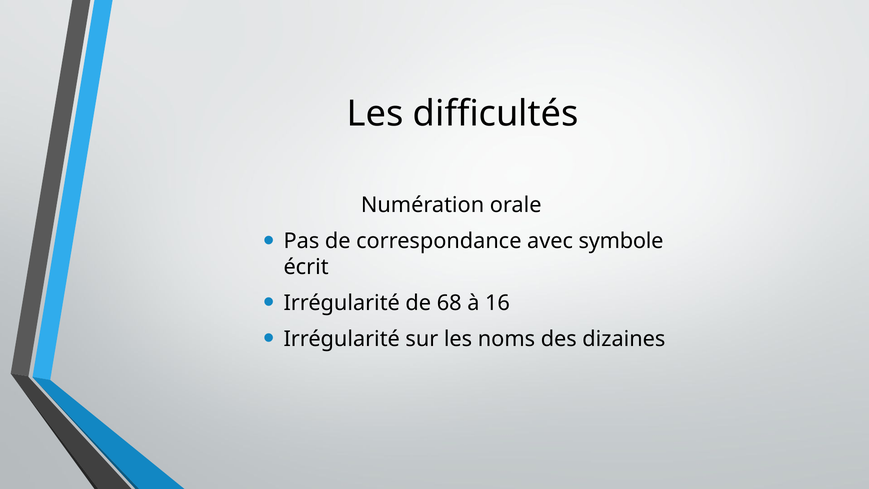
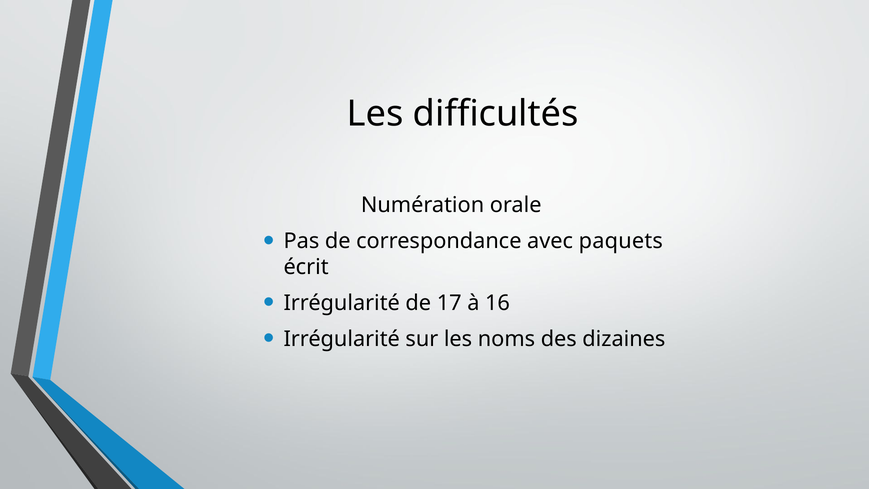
symbole: symbole -> paquets (621, 241)
68: 68 -> 17 (449, 303)
